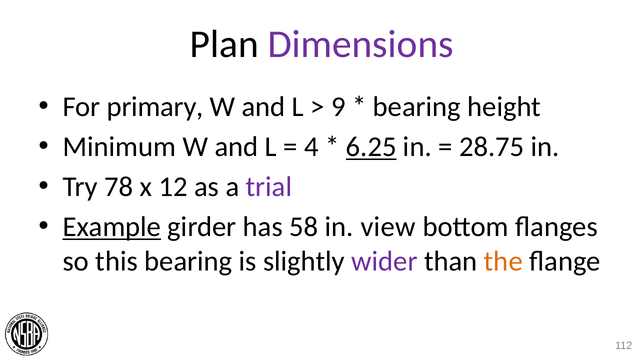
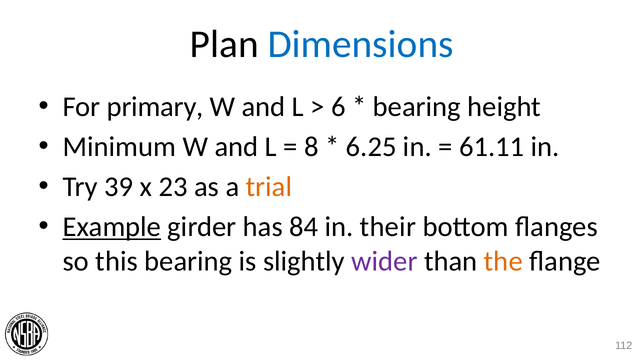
Dimensions colour: purple -> blue (361, 44)
9: 9 -> 6 (338, 107)
4: 4 -> 8 (311, 147)
6.25 underline: present -> none (371, 147)
28.75: 28.75 -> 61.11 (492, 147)
78: 78 -> 39 (119, 187)
12: 12 -> 23 (173, 187)
trial colour: purple -> orange (269, 187)
58: 58 -> 84 (304, 227)
view: view -> their (388, 227)
